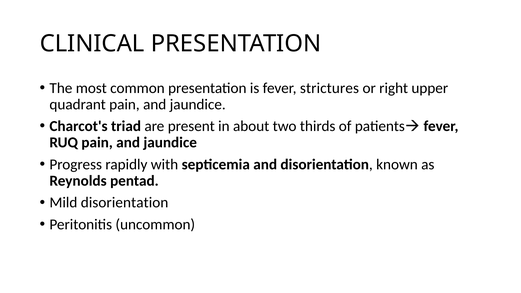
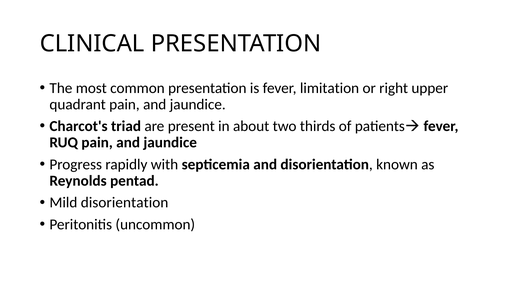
strictures: strictures -> limitation (330, 88)
